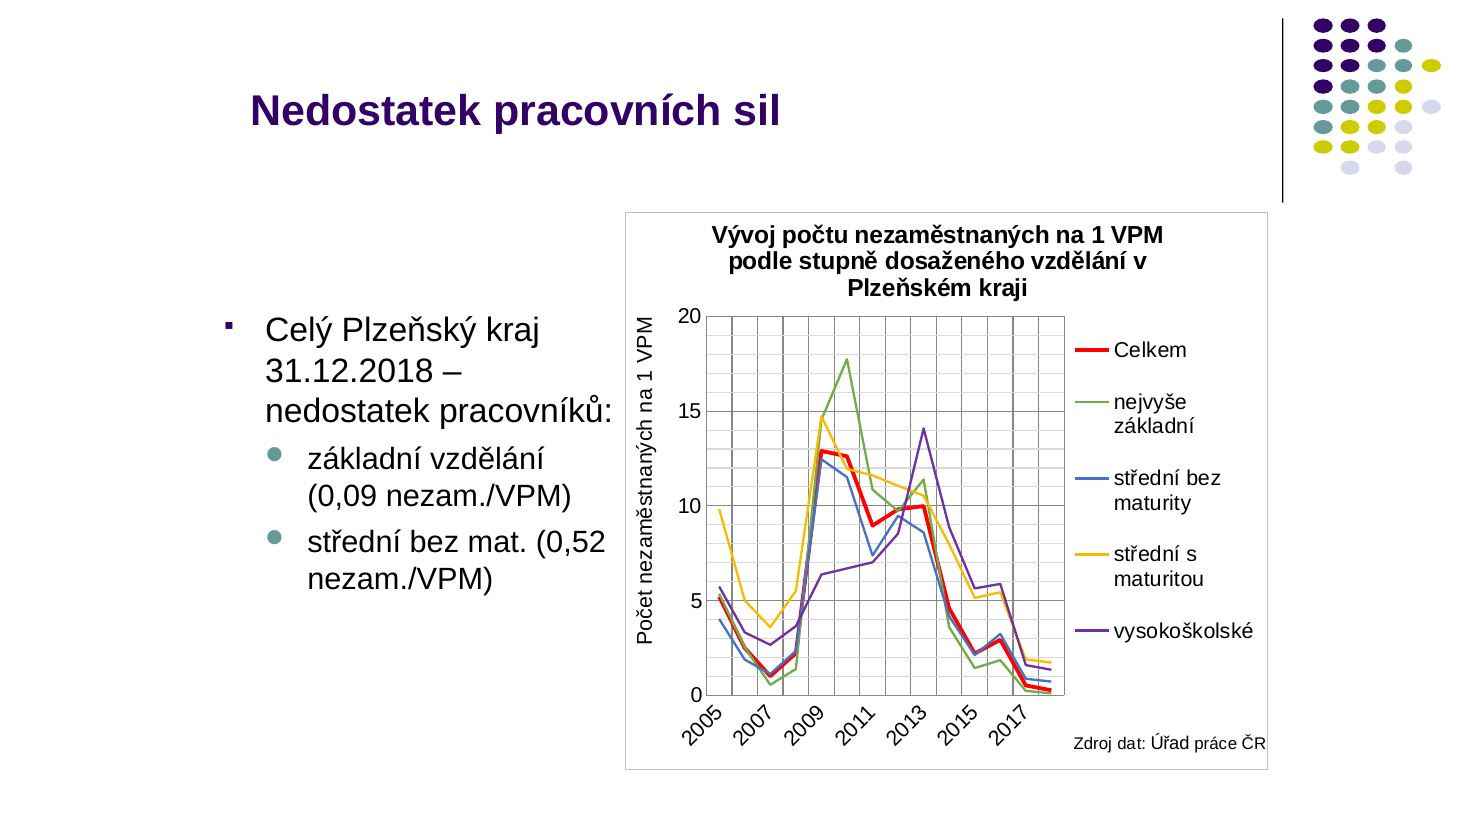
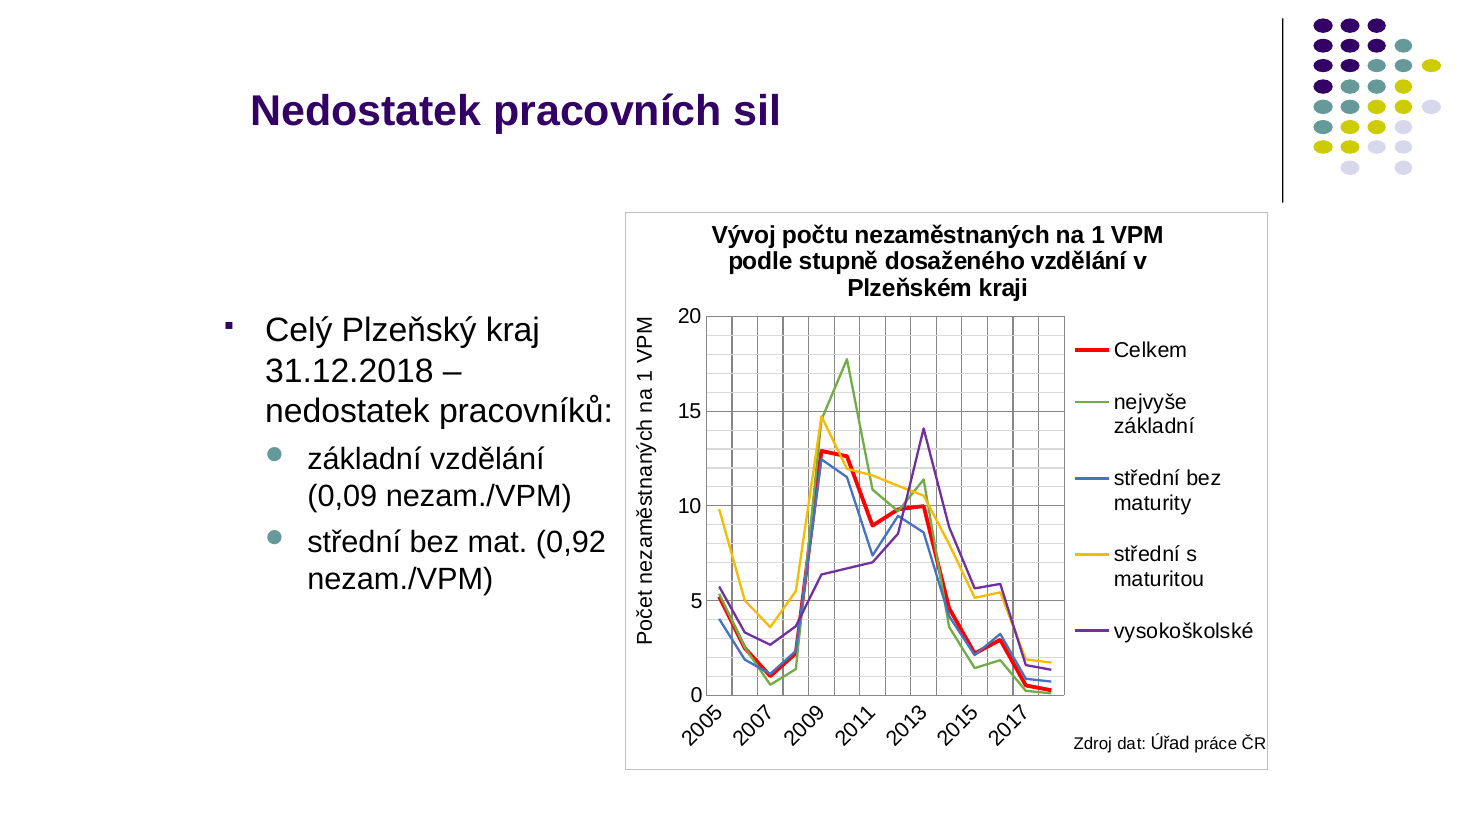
0,52: 0,52 -> 0,92 (571, 542)
